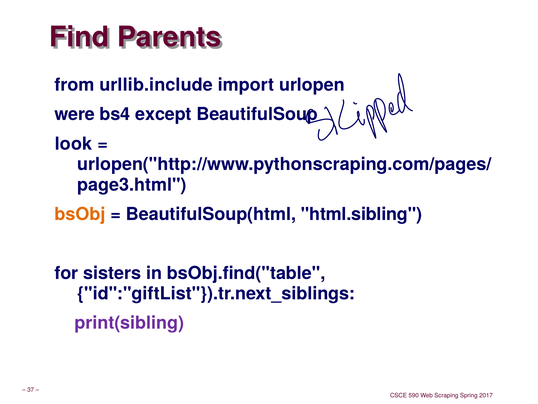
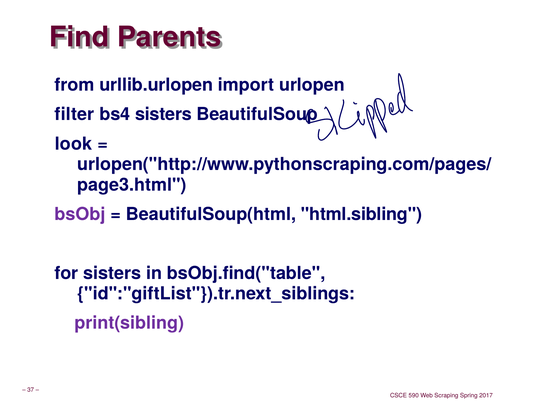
urllib.include: urllib.include -> urllib.urlopen (156, 85)
were: were -> filter (74, 114)
bs4 except: except -> sisters (163, 114)
bsObj colour: orange -> purple (80, 214)
